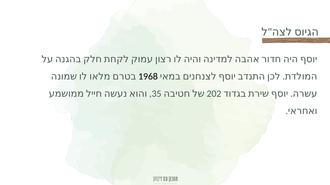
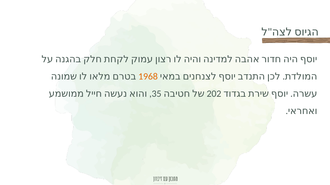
1968 colour: black -> orange (148, 77)
